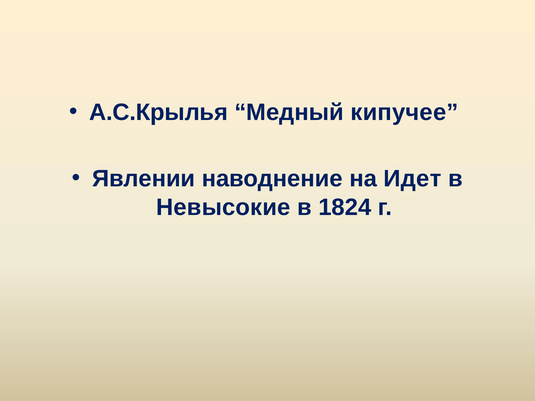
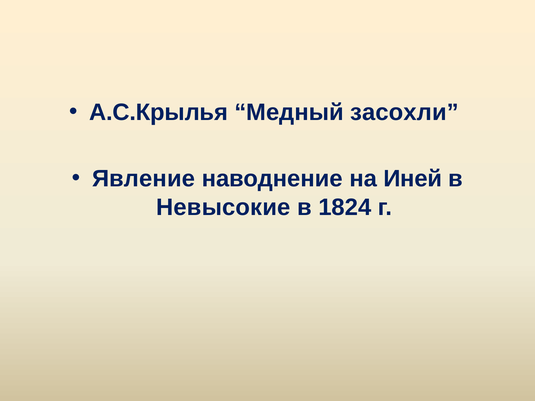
кипучее: кипучее -> засохли (405, 112)
Явлении: Явлении -> Явление (143, 179)
Идет: Идет -> Иней (413, 179)
